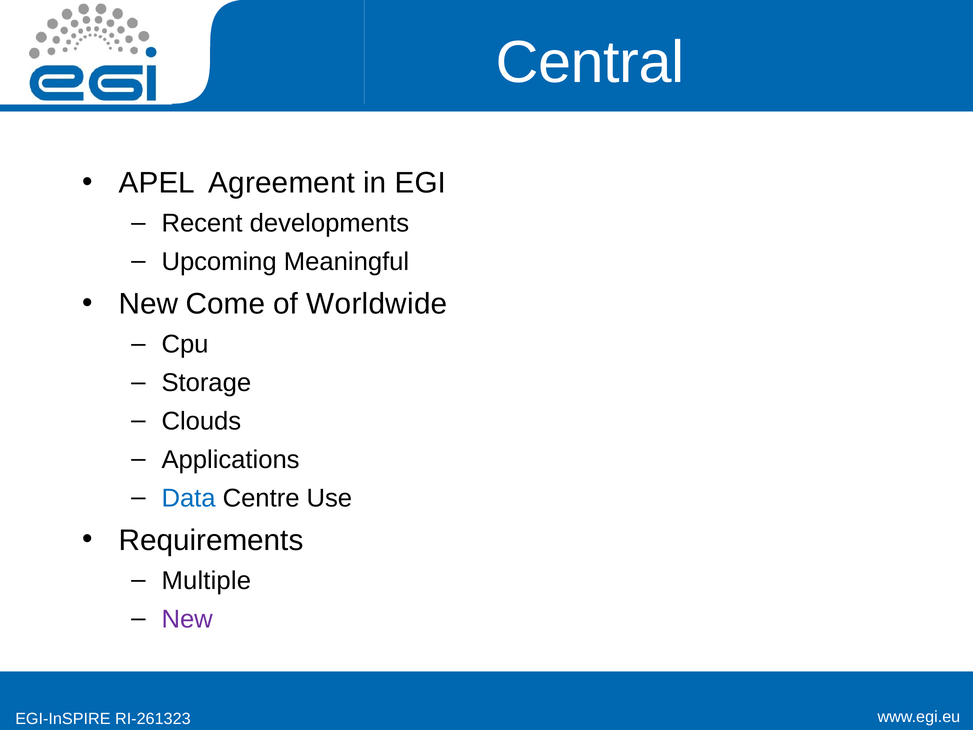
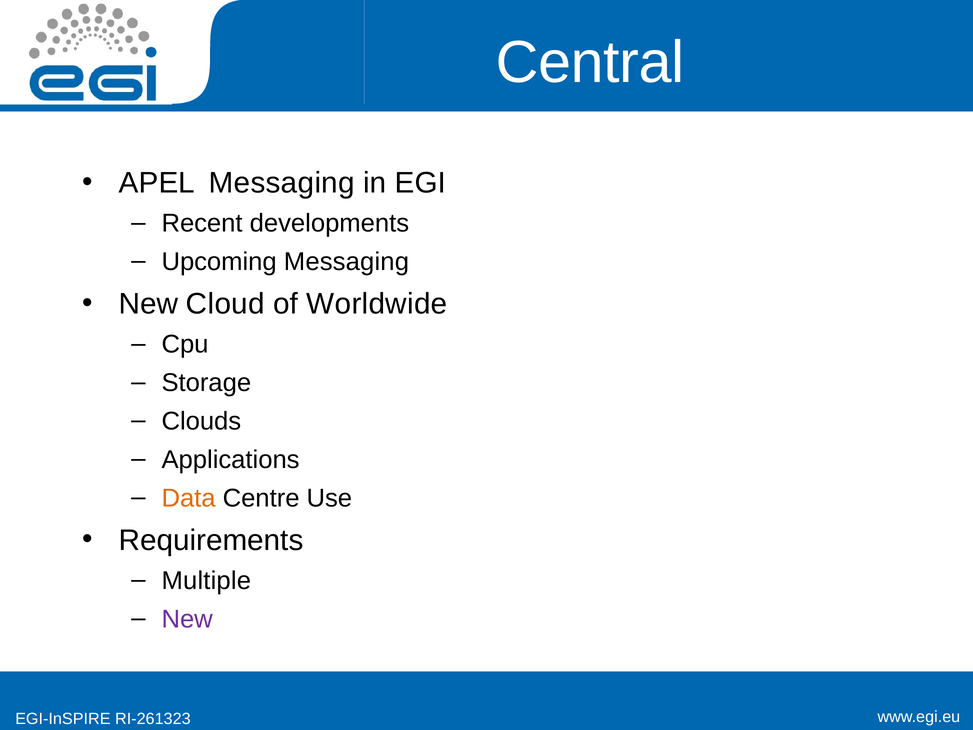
APEL Agreement: Agreement -> Messaging (282, 183)
Upcoming Meaningful: Meaningful -> Messaging (346, 262)
Come: Come -> Cloud (225, 304)
Data colour: blue -> orange (189, 498)
